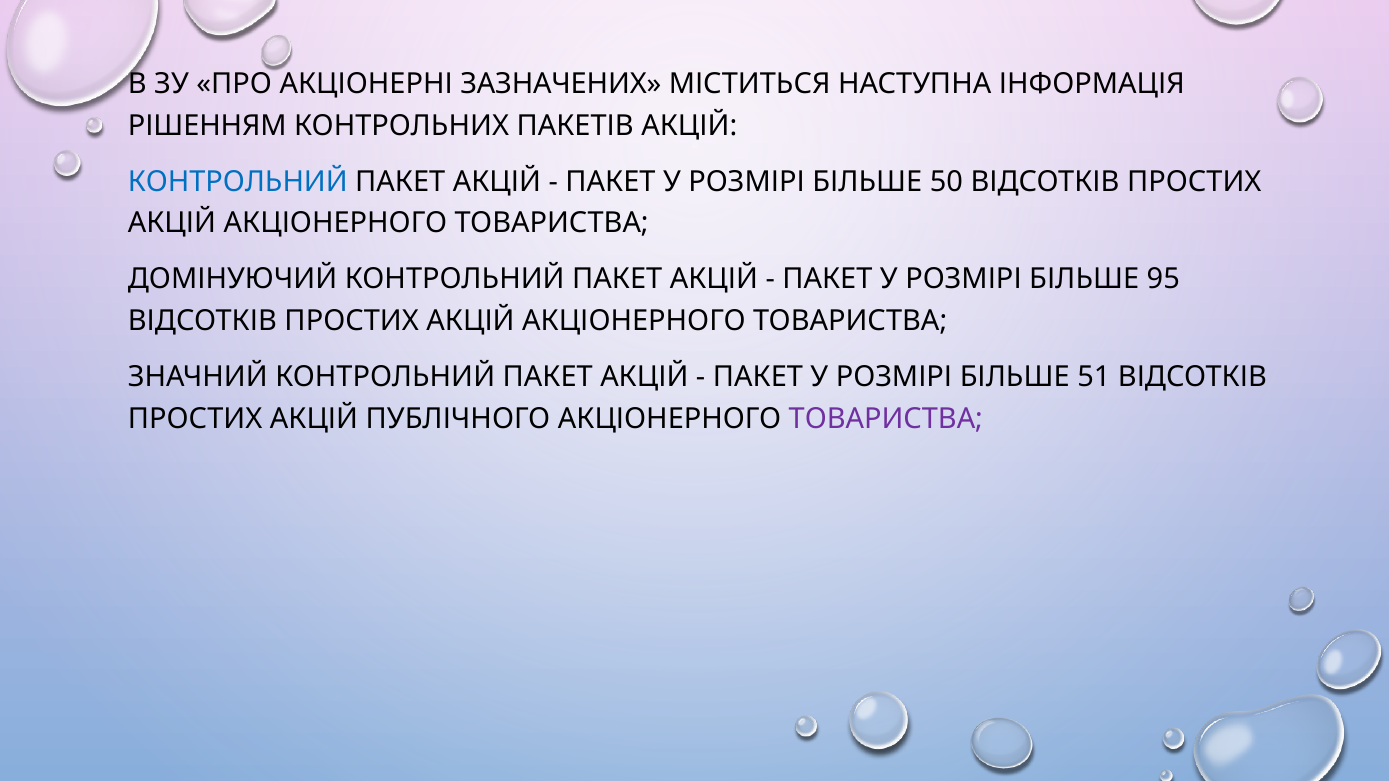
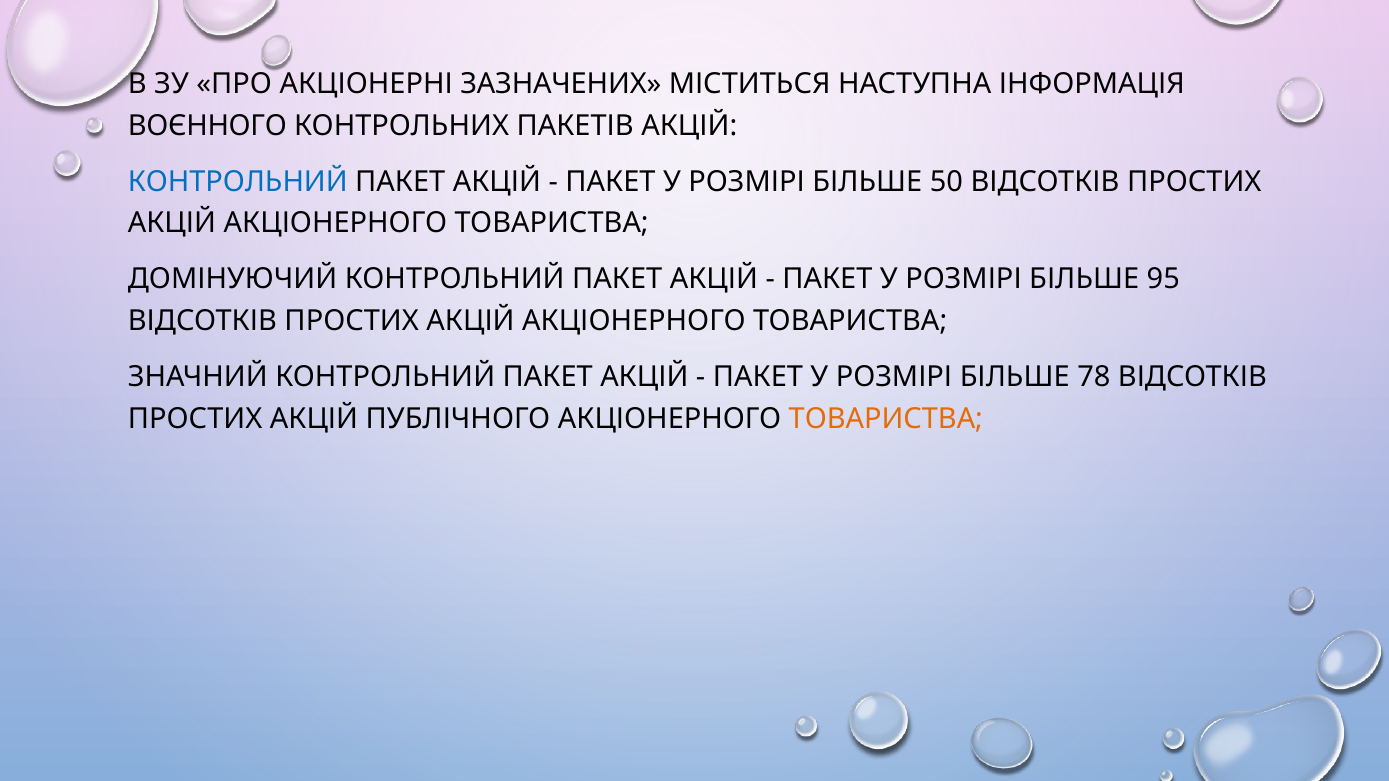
РІШЕННЯМ: РІШЕННЯМ -> ВОЄННОГО (207, 126)
51: 51 -> 78 (1094, 377)
ТОВАРИСТВА colour: purple -> orange (886, 419)
